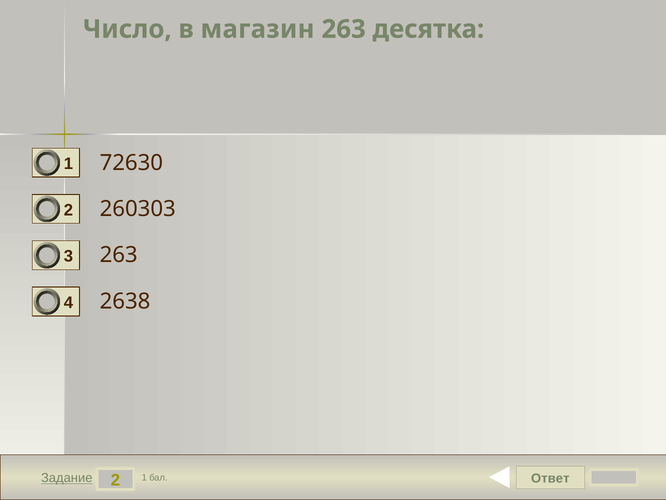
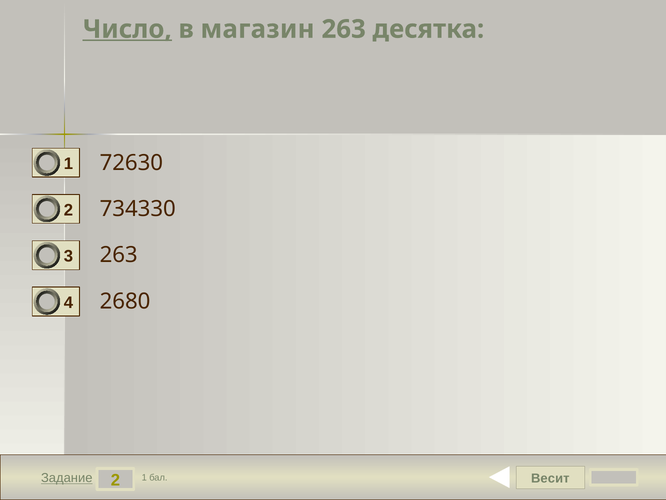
Число underline: none -> present (127, 29)
260303: 260303 -> 734330 (138, 209)
2638: 2638 -> 2680 (125, 301)
Ответ: Ответ -> Весит (550, 478)
